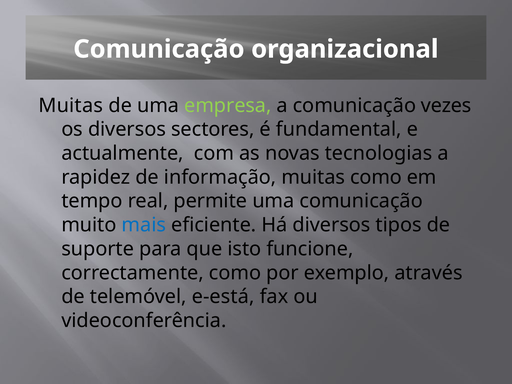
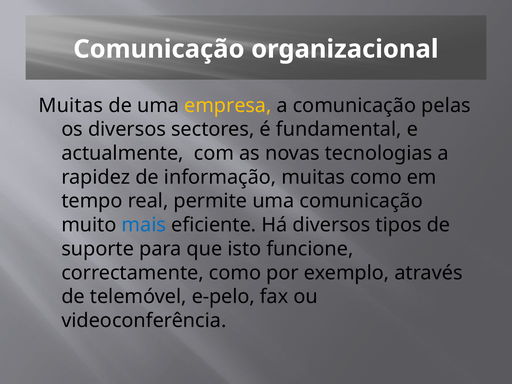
empresa colour: light green -> yellow (228, 105)
vezes: vezes -> pelas (446, 105)
e-está: e-está -> e-pelo (223, 297)
